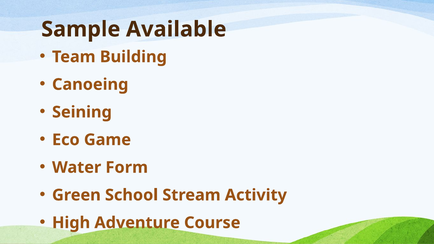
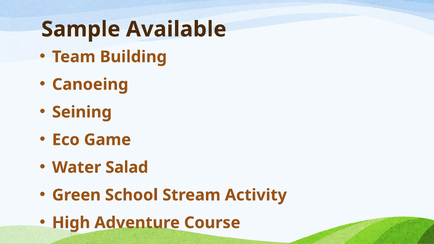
Form: Form -> Salad (127, 168)
